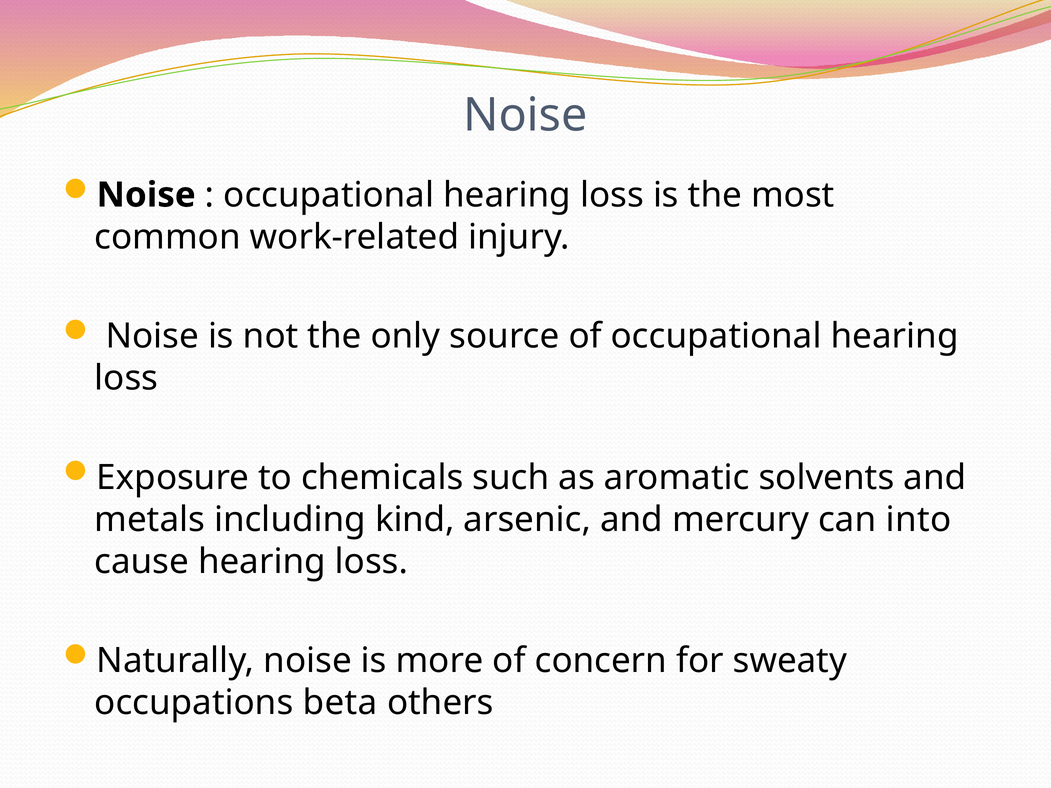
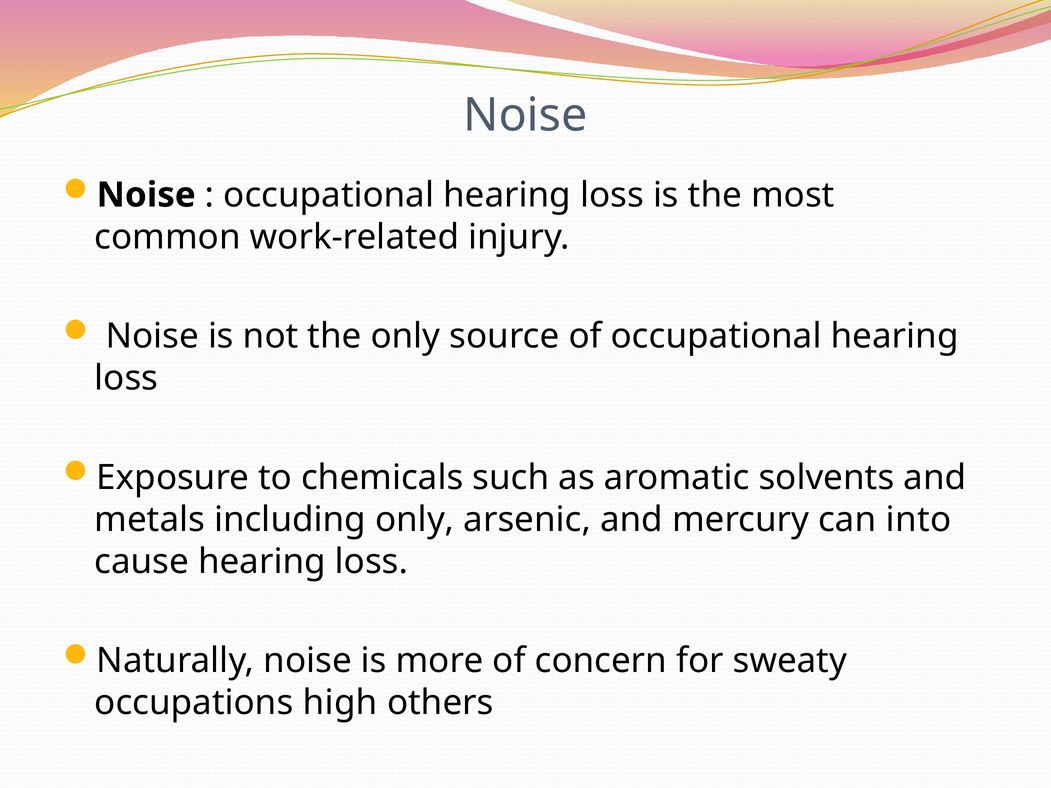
including kind: kind -> only (415, 520)
beta: beta -> high (340, 703)
